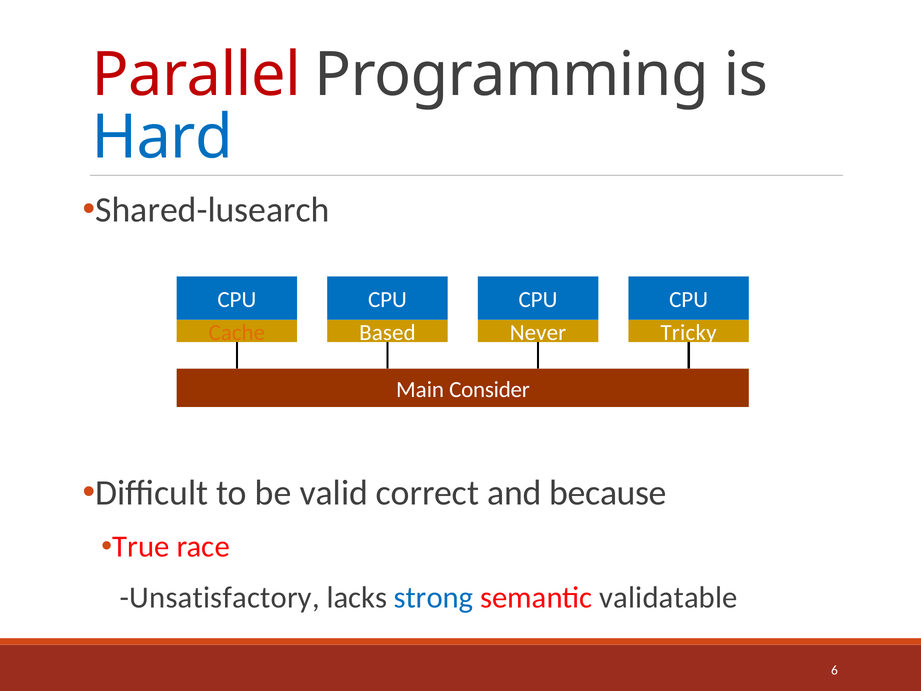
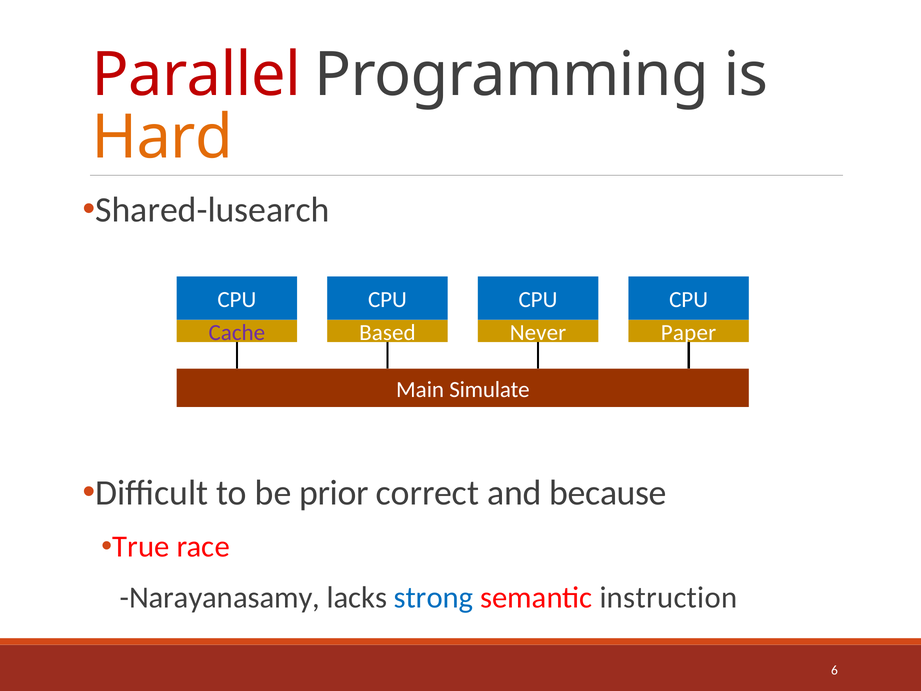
Hard colour: blue -> orange (162, 138)
Cache colour: orange -> purple (237, 332)
Tricky: Tricky -> Paper (689, 332)
Consider: Consider -> Simulate (489, 389)
valid: valid -> prior (334, 493)
Unsatisfactory: Unsatisfactory -> Narayanasamy (220, 598)
validatable: validatable -> instruction (668, 598)
